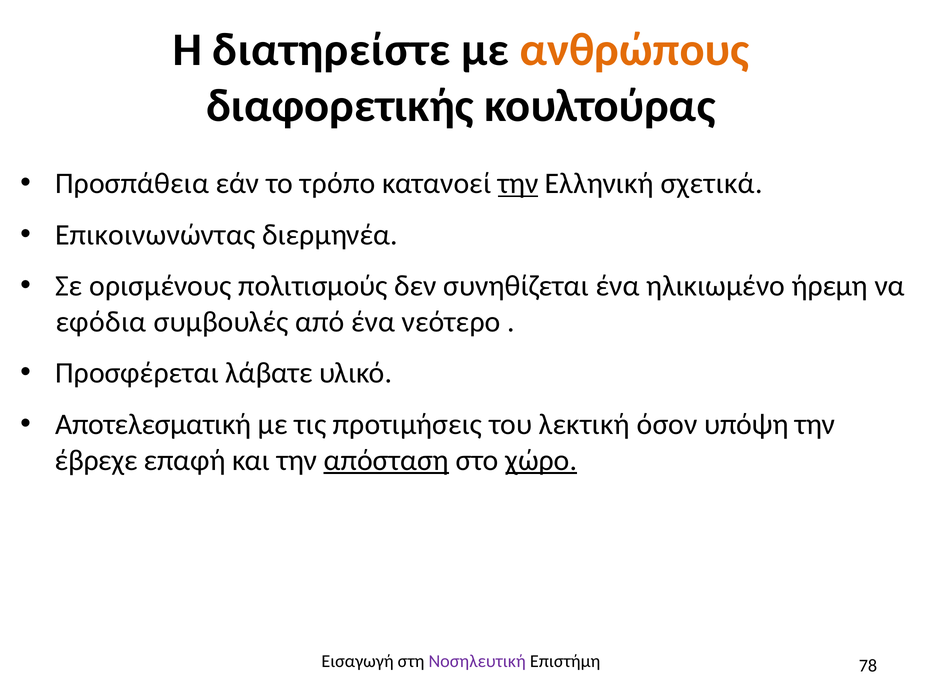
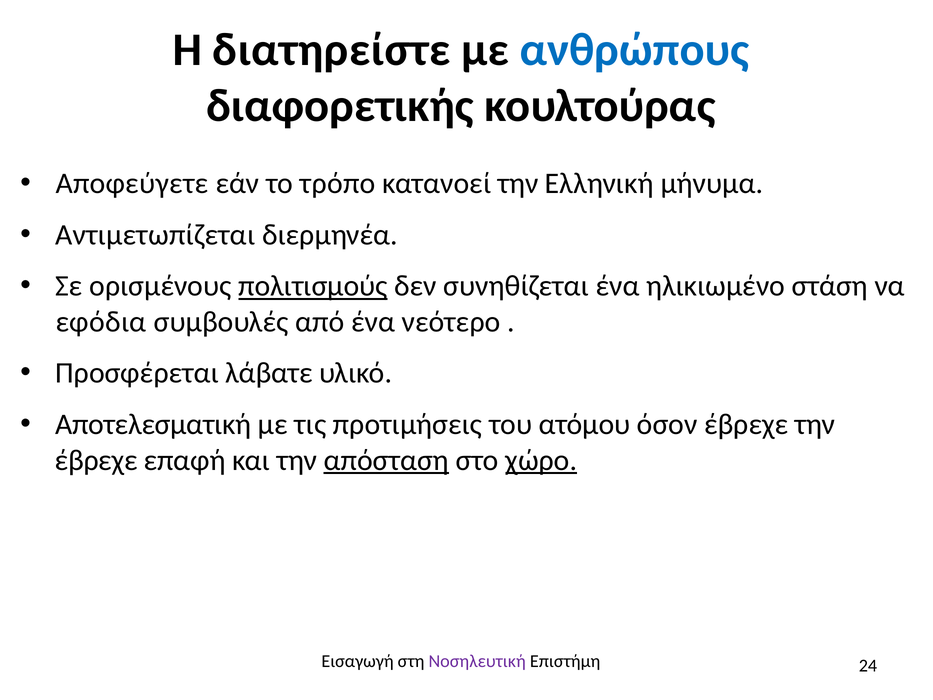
ανθρώπους colour: orange -> blue (634, 50)
Προσπάθεια: Προσπάθεια -> Αποφεύγετε (132, 183)
την underline: present -> none (518, 183)
σχετικά: σχετικά -> μήνυμα (712, 183)
Επικοινωνώντας: Επικοινωνώντας -> Αντιμετωπίζεται (155, 235)
πολιτισμούς underline: none -> present (313, 286)
ήρεμη: ήρεμη -> στάση (830, 286)
λεκτική: λεκτική -> ατόμου (585, 424)
όσον υπόψη: υπόψη -> έβρεχε (746, 424)
78: 78 -> 24 (868, 665)
